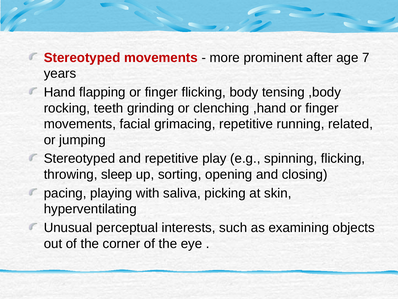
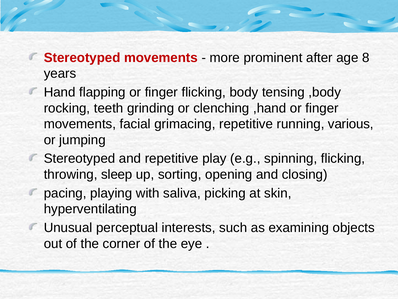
7: 7 -> 8 (366, 58)
related: related -> various (351, 124)
